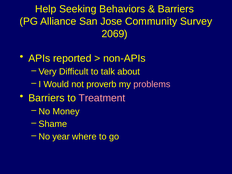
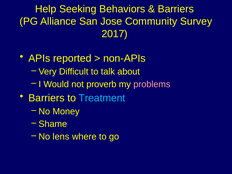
2069: 2069 -> 2017 (115, 34)
Treatment colour: pink -> light blue (102, 98)
year: year -> lens (61, 137)
